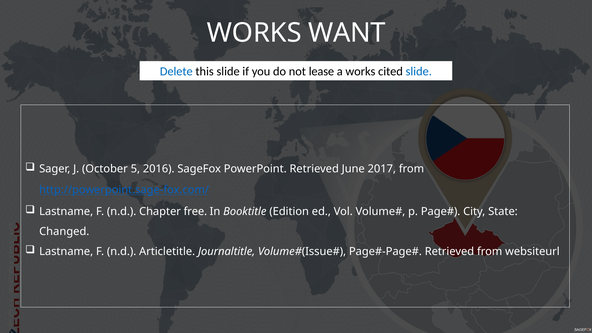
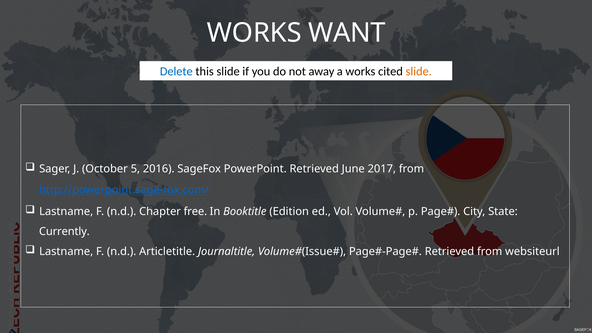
lease: lease -> away (321, 72)
slide colour: blue -> orange (419, 72)
Changed: Changed -> Currently (64, 232)
